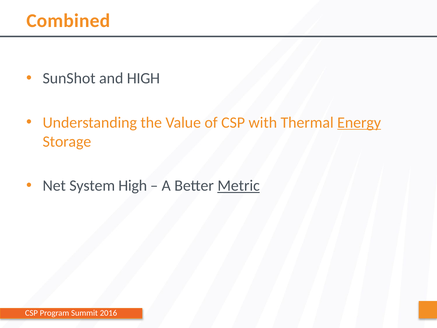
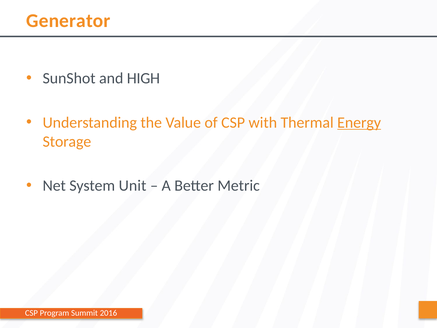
Combined: Combined -> Generator (68, 21)
System High: High -> Unit (133, 186)
Metric underline: present -> none (239, 186)
